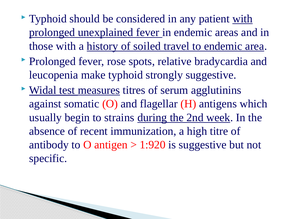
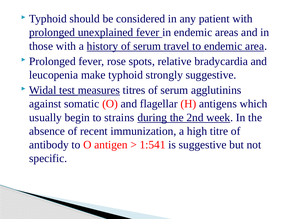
with underline: present -> none (243, 19)
history of soiled: soiled -> serum (147, 46)
1:920: 1:920 -> 1:541 (153, 145)
